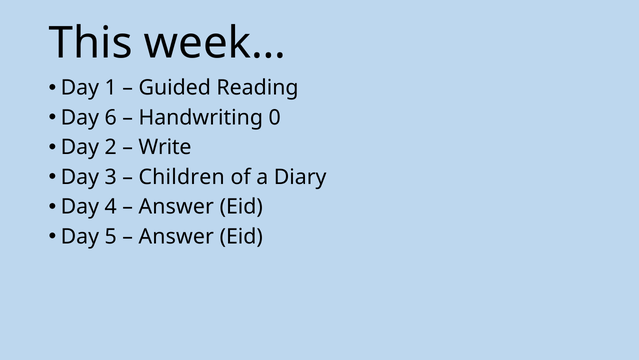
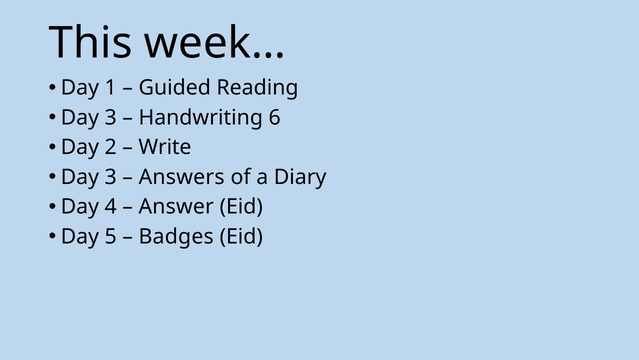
6: 6 -> 3 (111, 117)
0: 0 -> 6 (275, 117)
Children: Children -> Answers (182, 177)
Answer: Answer -> Badges (176, 236)
